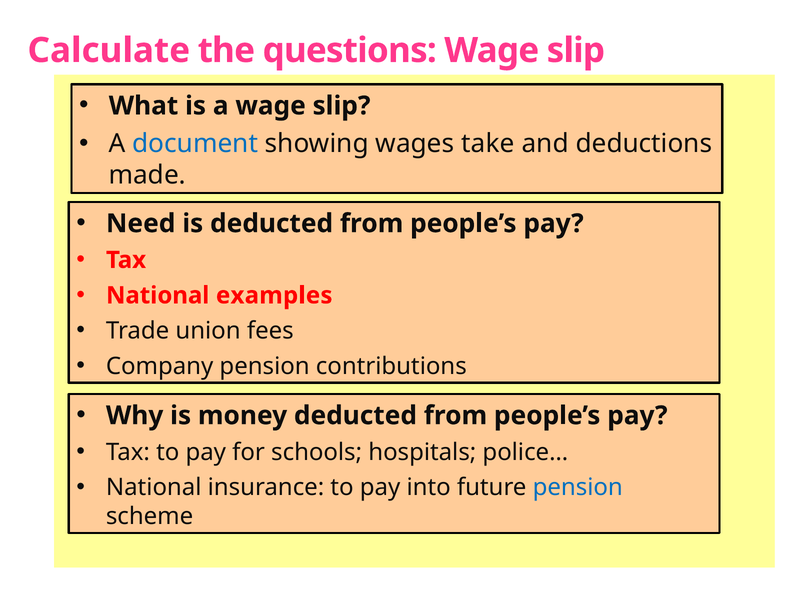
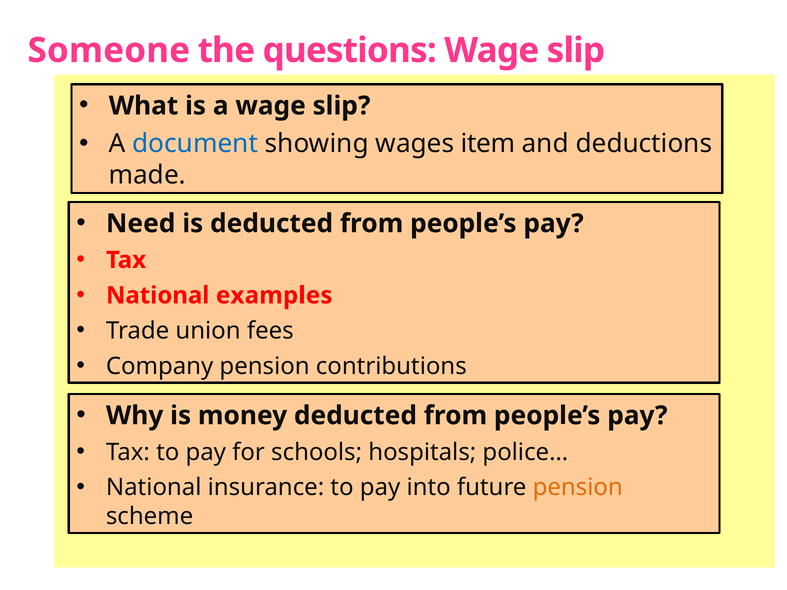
Calculate: Calculate -> Someone (109, 50)
take: take -> item (488, 144)
pension colour: blue -> orange (578, 488)
